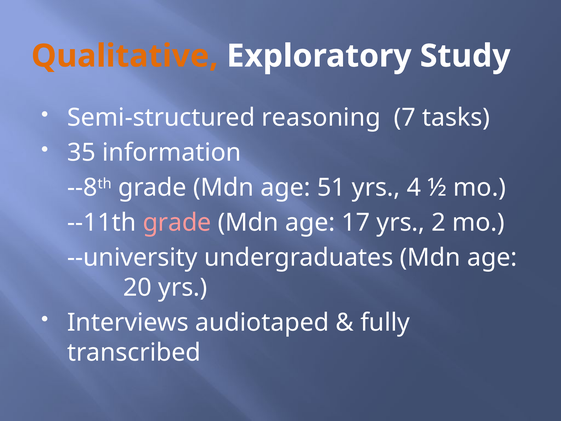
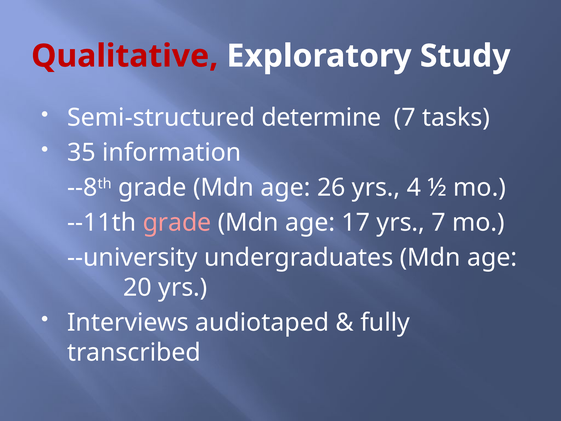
Qualitative colour: orange -> red (125, 56)
reasoning: reasoning -> determine (321, 118)
51: 51 -> 26 (331, 188)
yrs 2: 2 -> 7 (439, 222)
